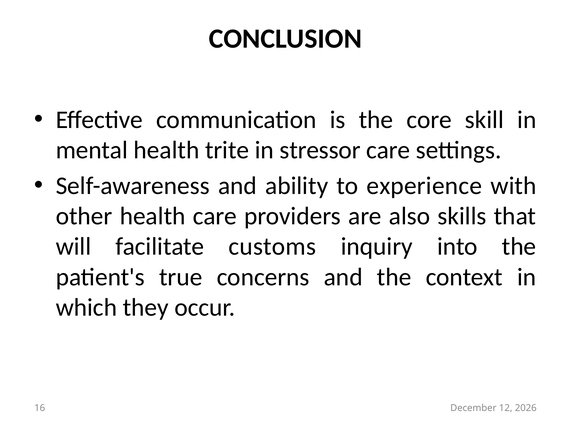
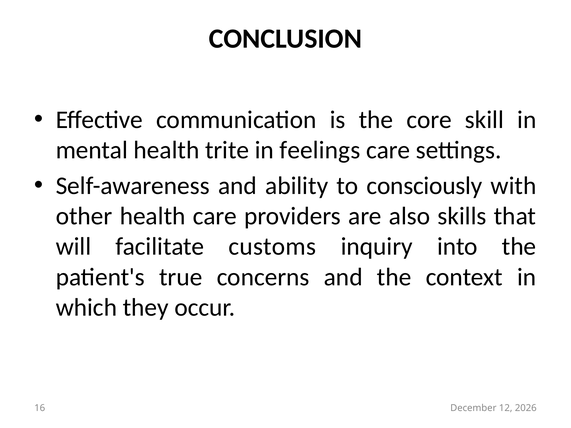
stressor: stressor -> feelings (320, 150)
experience: experience -> consciously (424, 186)
